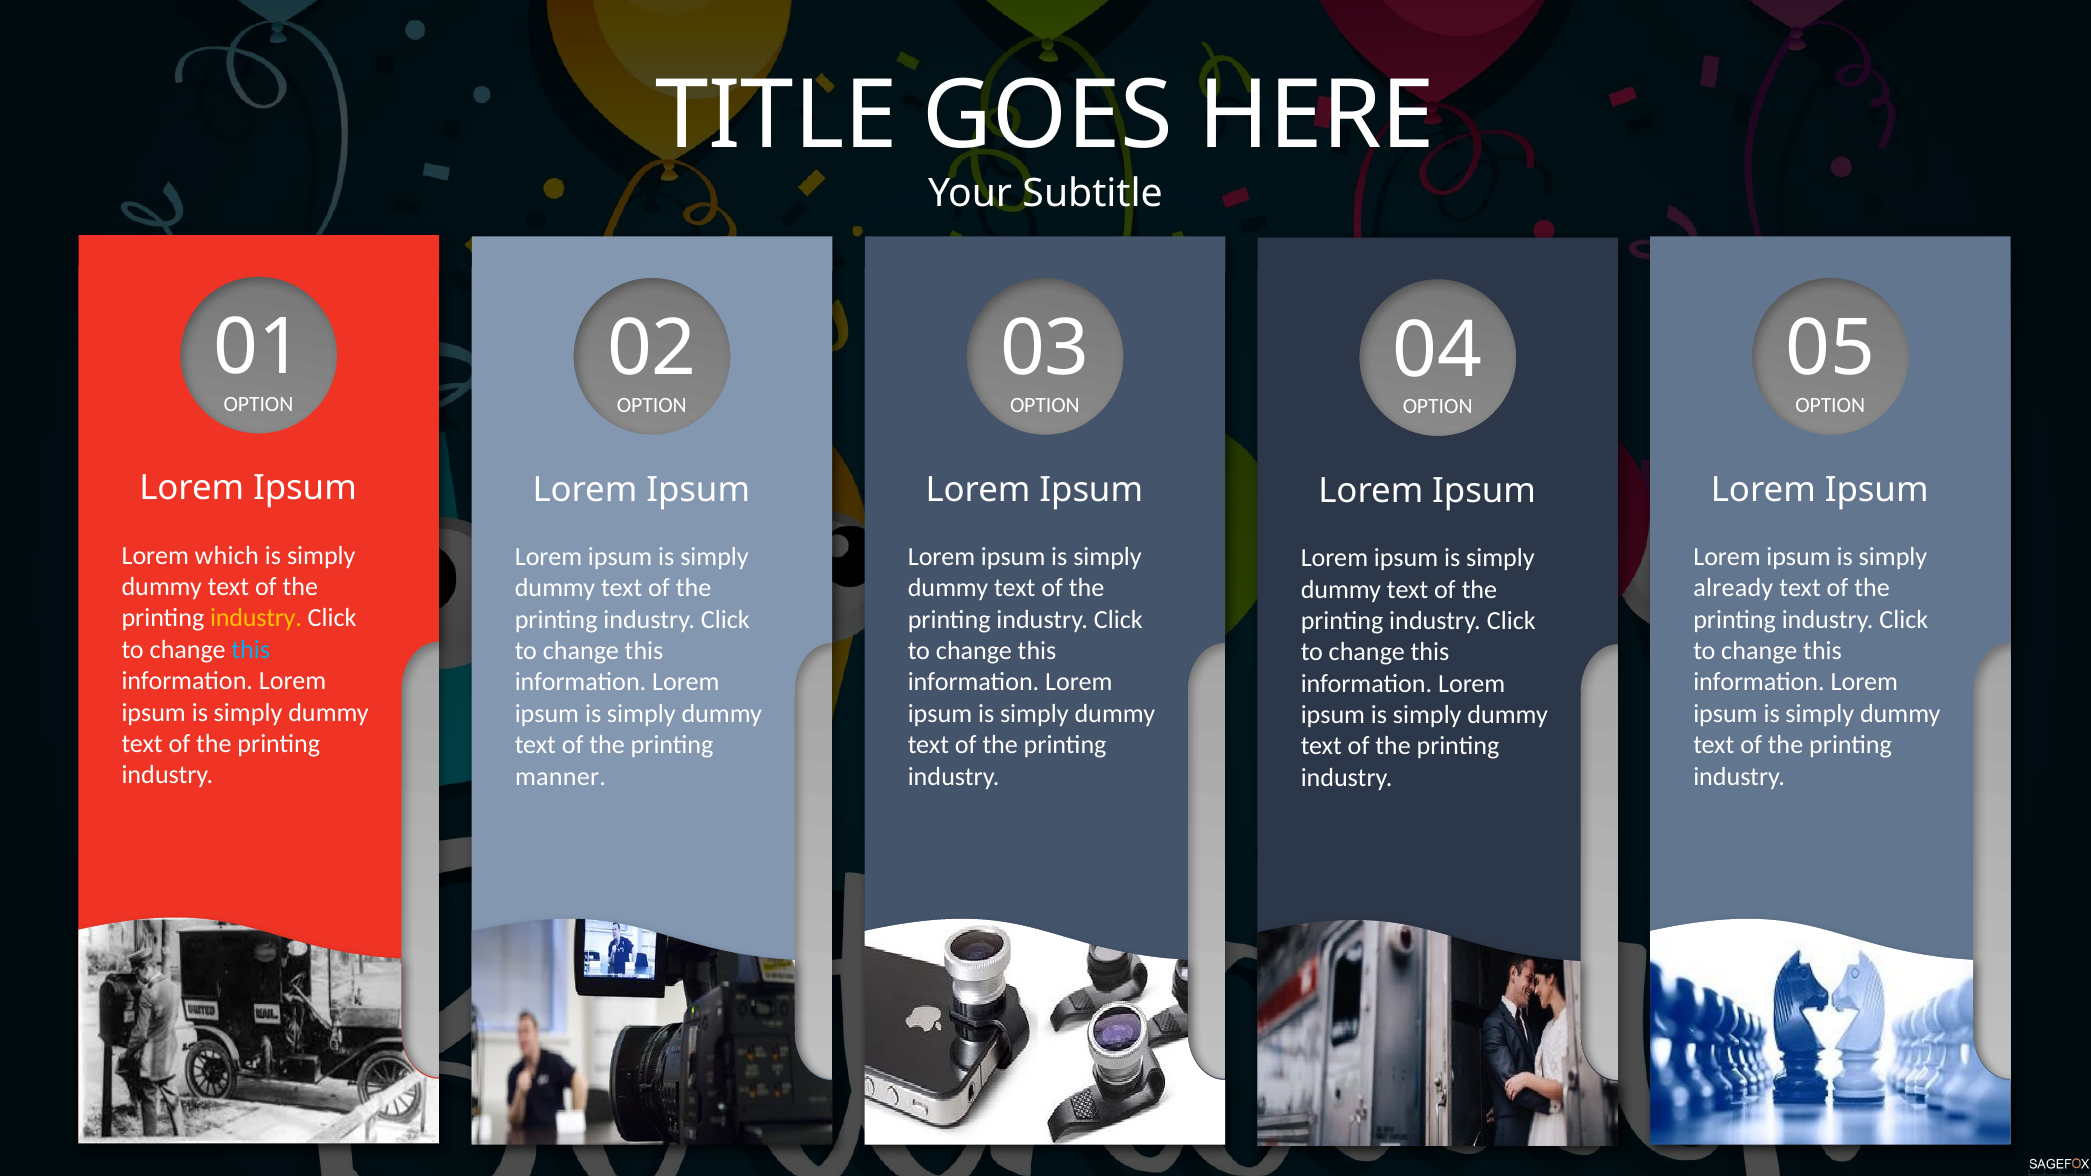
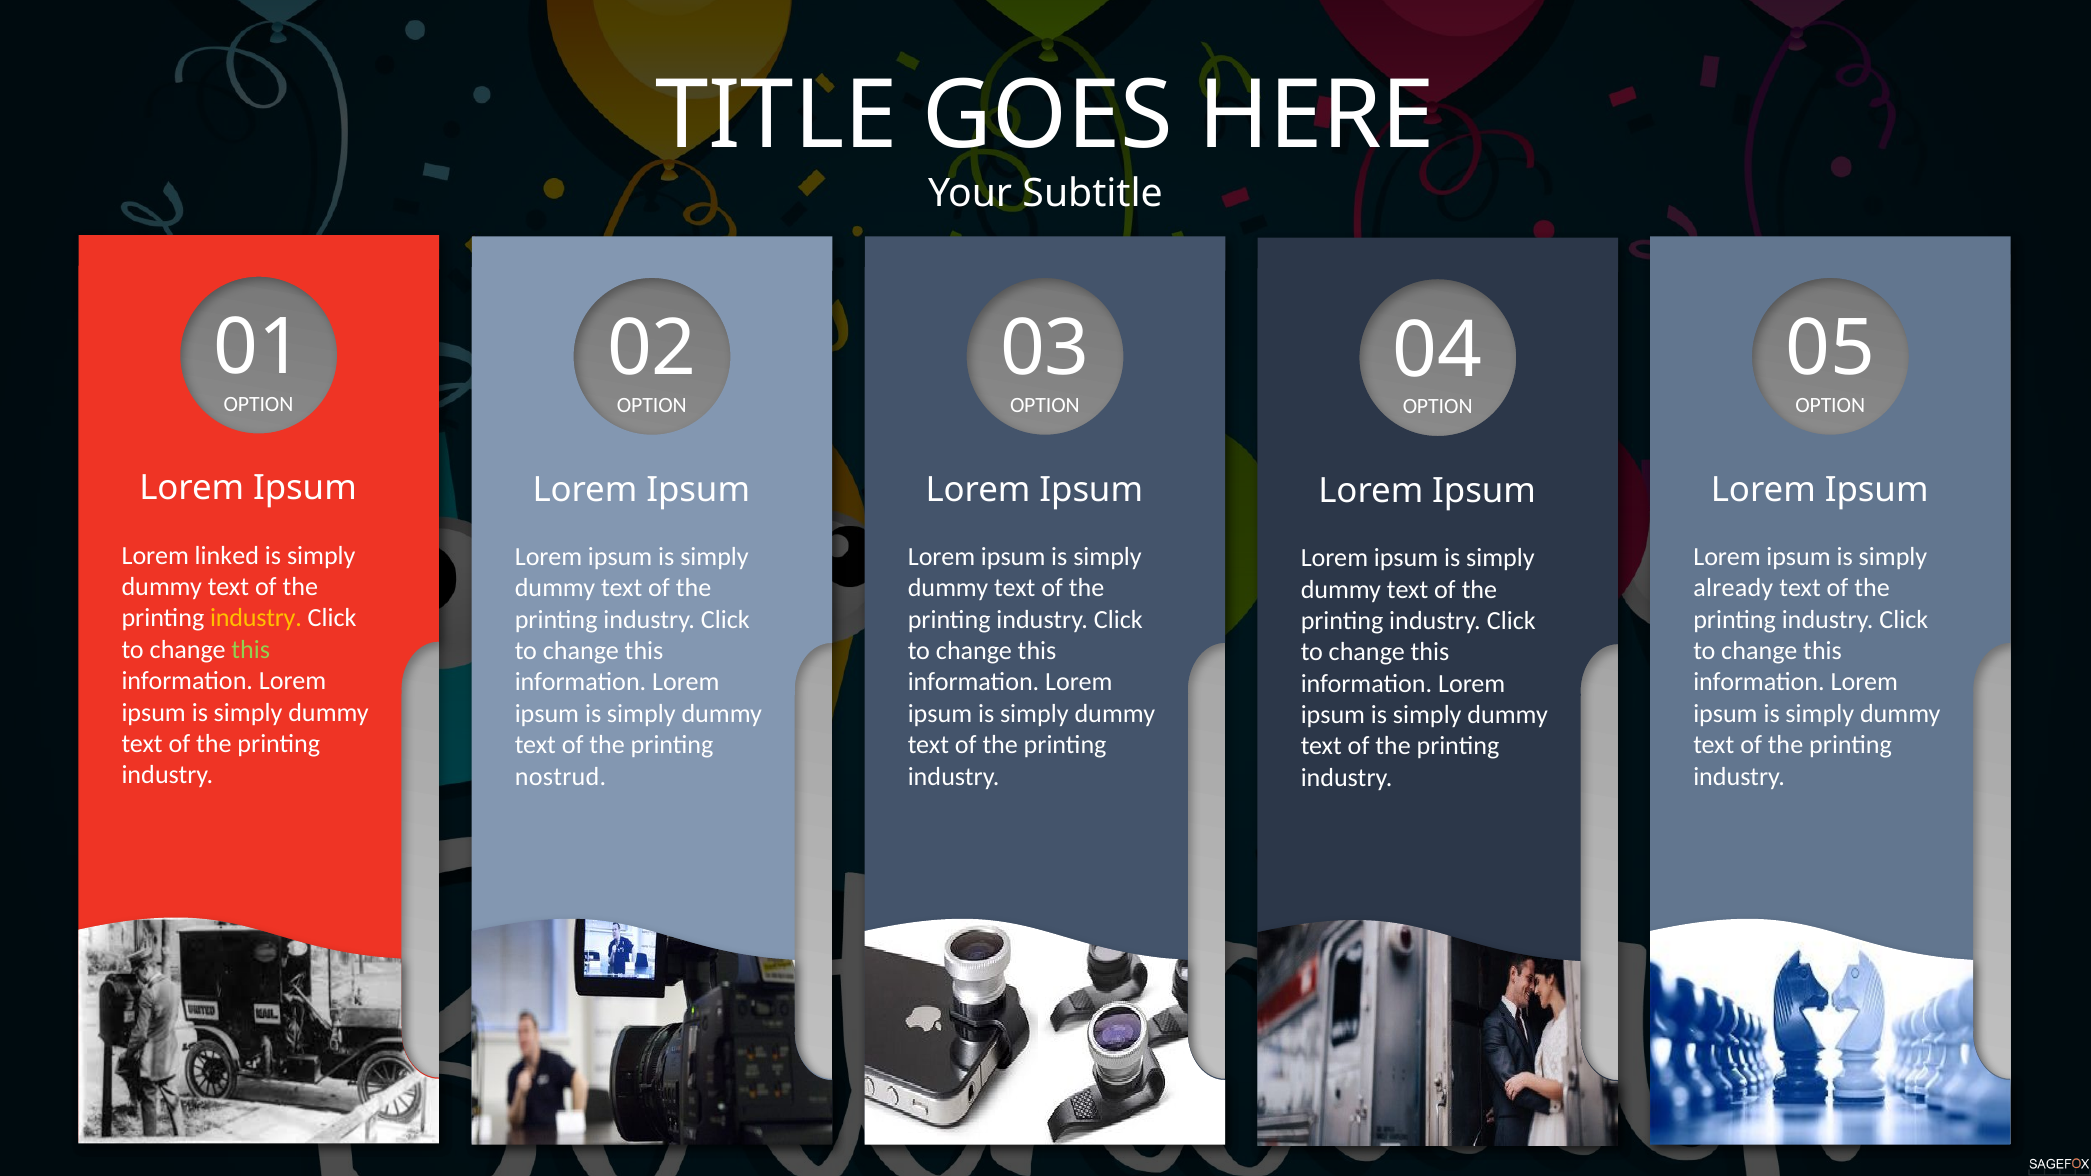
which: which -> linked (227, 556)
this colour: light blue -> light green (251, 650)
manner: manner -> nostrud (561, 777)
